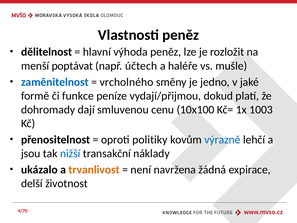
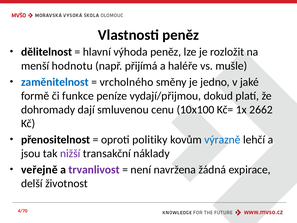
poptávat: poptávat -> hodnotu (72, 66)
účtech: účtech -> přijímá (141, 66)
1003: 1003 -> 2662 (261, 110)
nižší colour: blue -> purple (70, 153)
ukázalo: ukázalo -> veřejně (39, 170)
trvanlivost colour: orange -> purple (94, 170)
